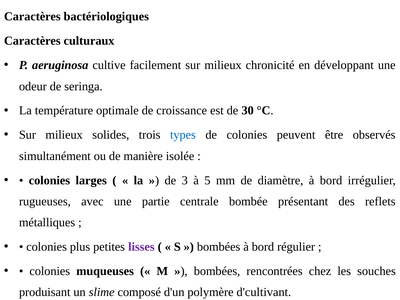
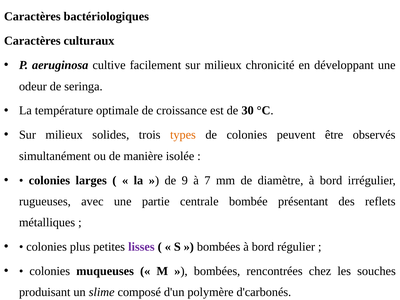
types colour: blue -> orange (183, 135)
3: 3 -> 9 (185, 180)
5: 5 -> 7 (207, 180)
d'cultivant: d'cultivant -> d'carbonés (264, 292)
